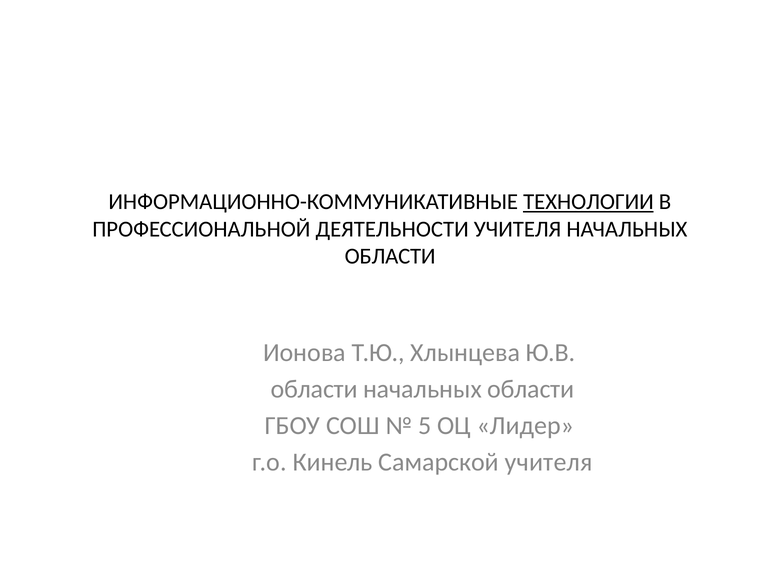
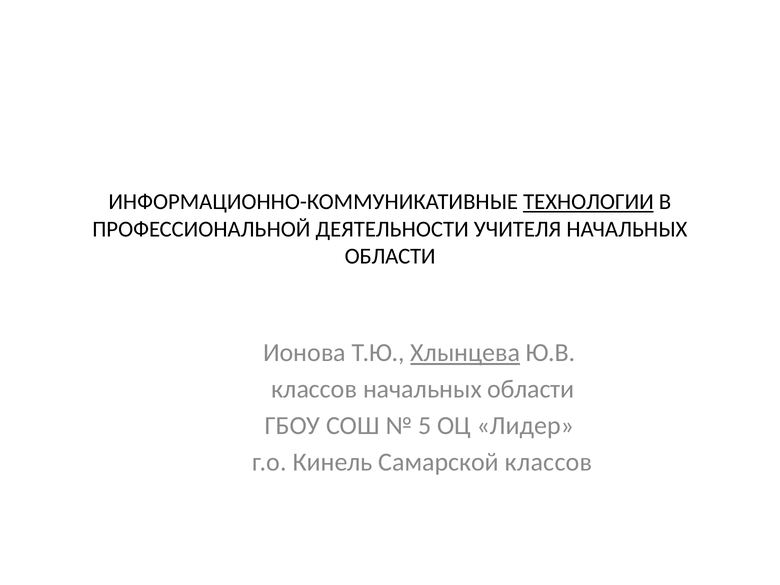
Хлынцева underline: none -> present (465, 353)
области: области -> классов (314, 389)
Самарской учителя: учителя -> классов (549, 462)
